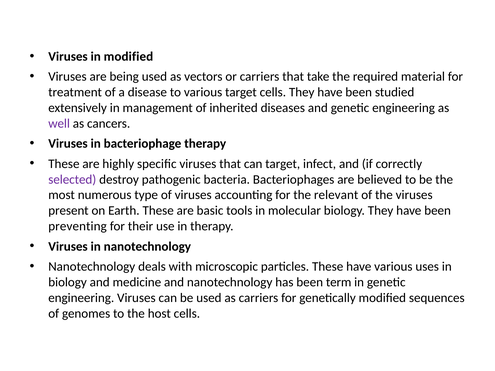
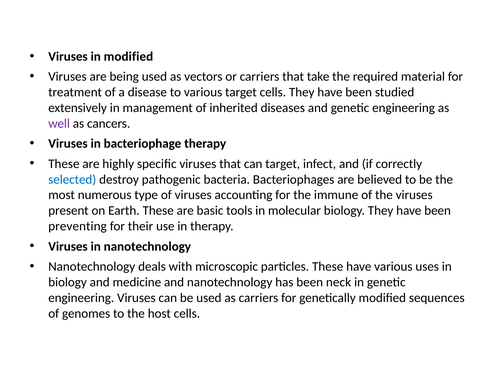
selected colour: purple -> blue (72, 179)
relevant: relevant -> immune (336, 195)
term: term -> neck (339, 282)
